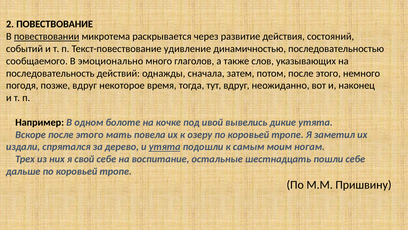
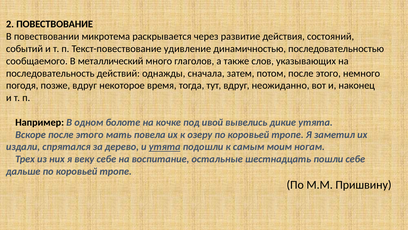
повествовании underline: present -> none (47, 36)
эмоционально: эмоционально -> металлический (111, 61)
свой: свой -> веку (84, 159)
